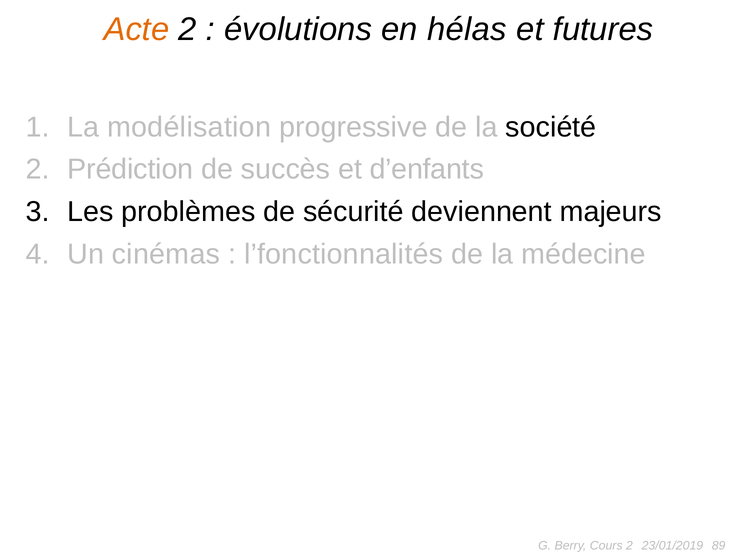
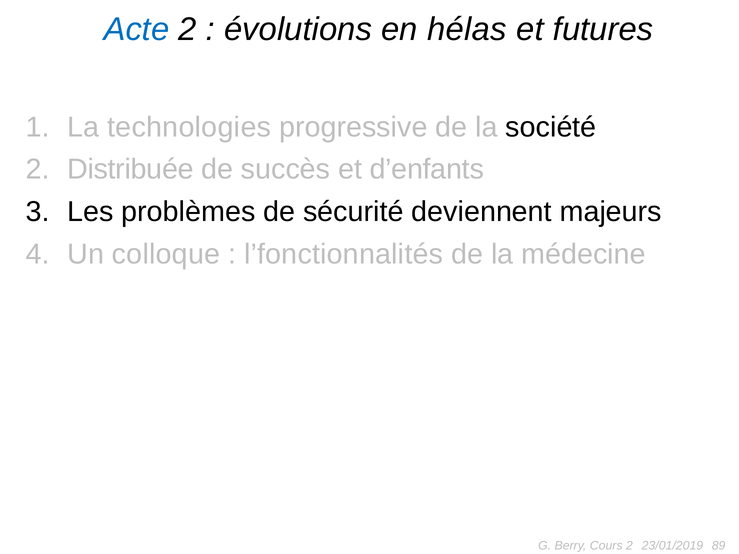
Acte colour: orange -> blue (136, 29)
modélisation: modélisation -> technologies (189, 127)
Prédiction: Prédiction -> Distribuée (130, 170)
cinémas: cinémas -> colloque (166, 254)
